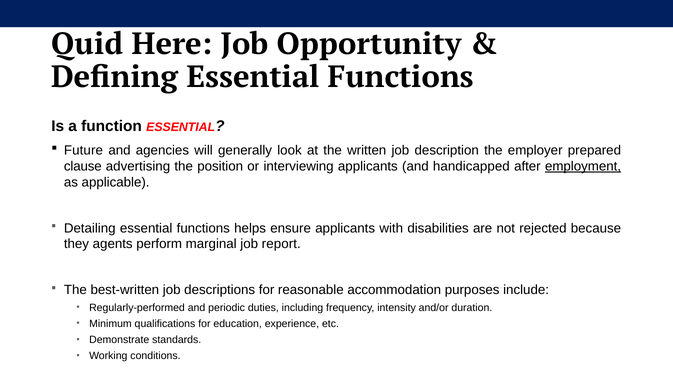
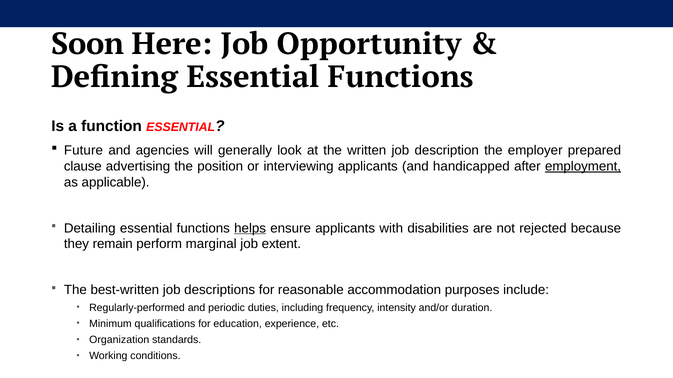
Quid: Quid -> Soon (88, 44)
helps underline: none -> present (250, 229)
agents: agents -> remain (113, 245)
report: report -> extent (281, 245)
Demonstrate: Demonstrate -> Organization (119, 340)
